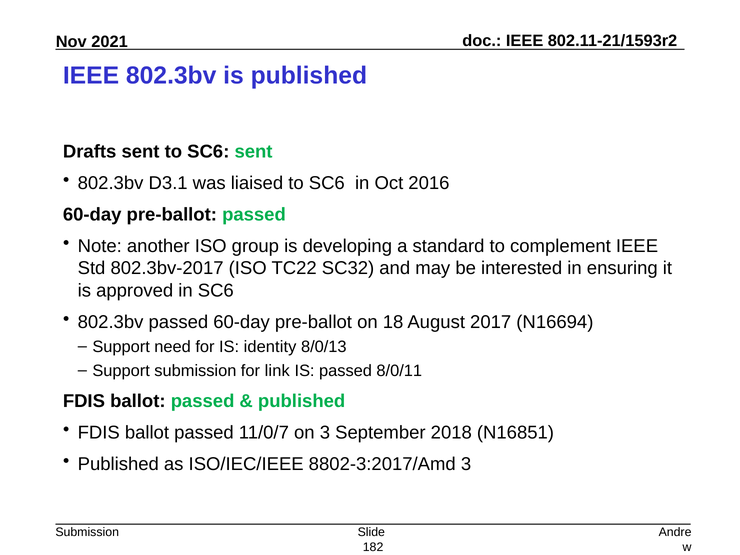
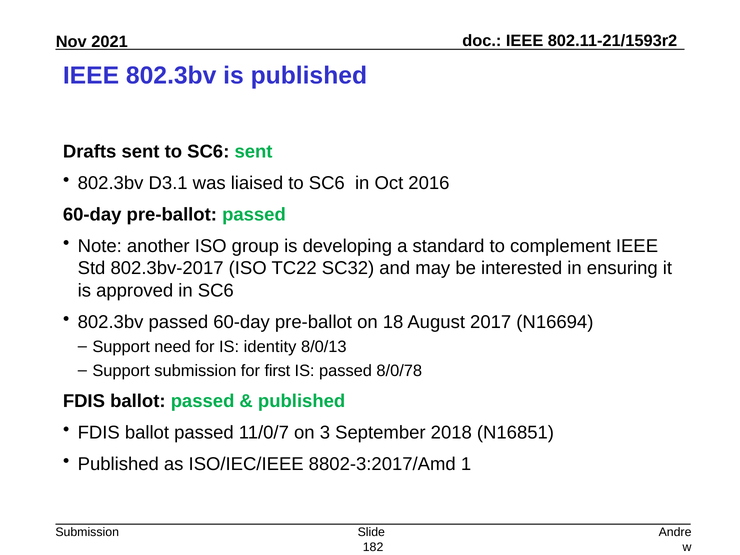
link: link -> first (277, 371)
8/0/11: 8/0/11 -> 8/0/78 (399, 371)
8802-3:2017/Amd 3: 3 -> 1 (466, 464)
